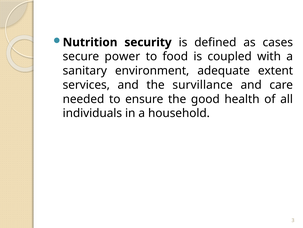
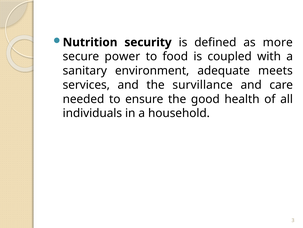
cases: cases -> more (278, 42)
extent: extent -> meets (275, 71)
